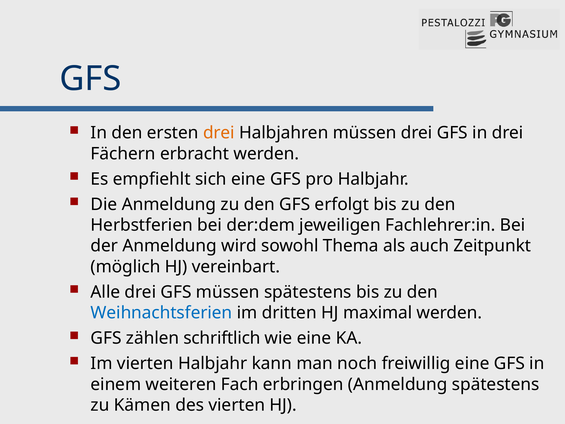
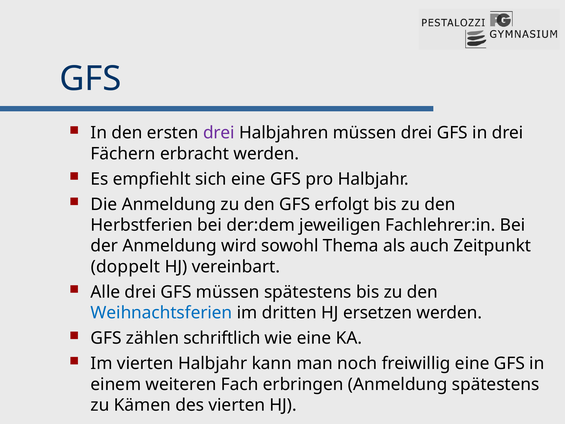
drei colour: orange -> purple (219, 133)
möglich: möglich -> doppelt (125, 266)
maximal: maximal -> ersetzen (378, 313)
